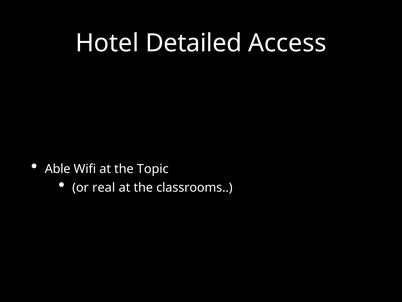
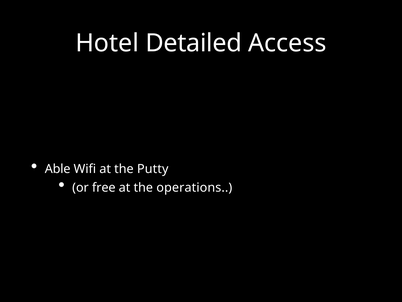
Topic: Topic -> Putty (153, 169)
real: real -> free (104, 187)
classrooms: classrooms -> operations (194, 187)
